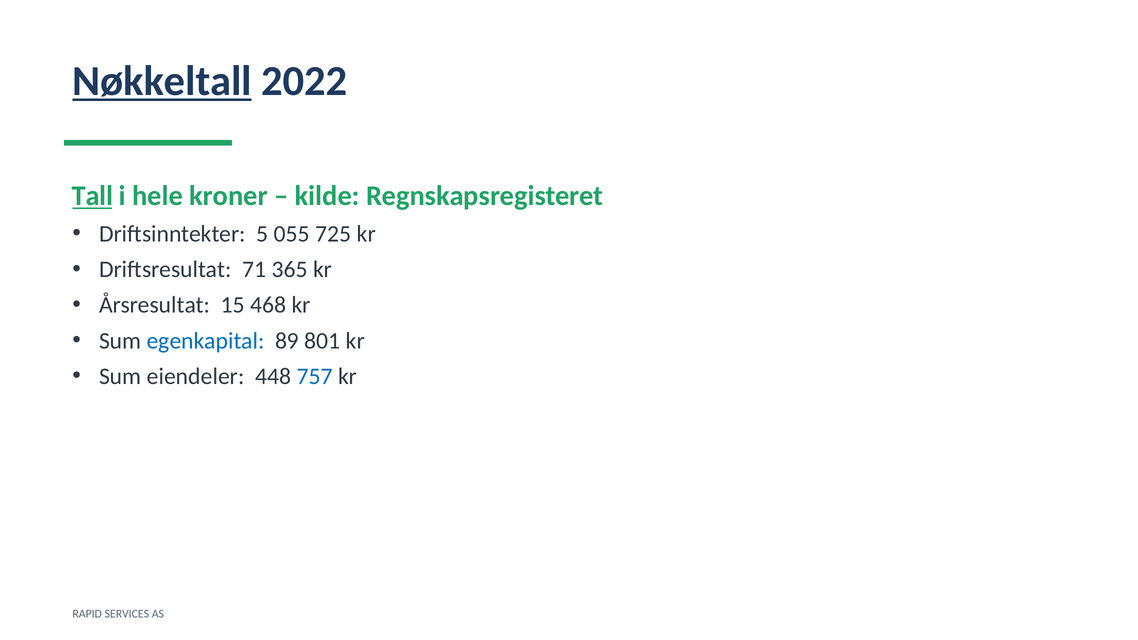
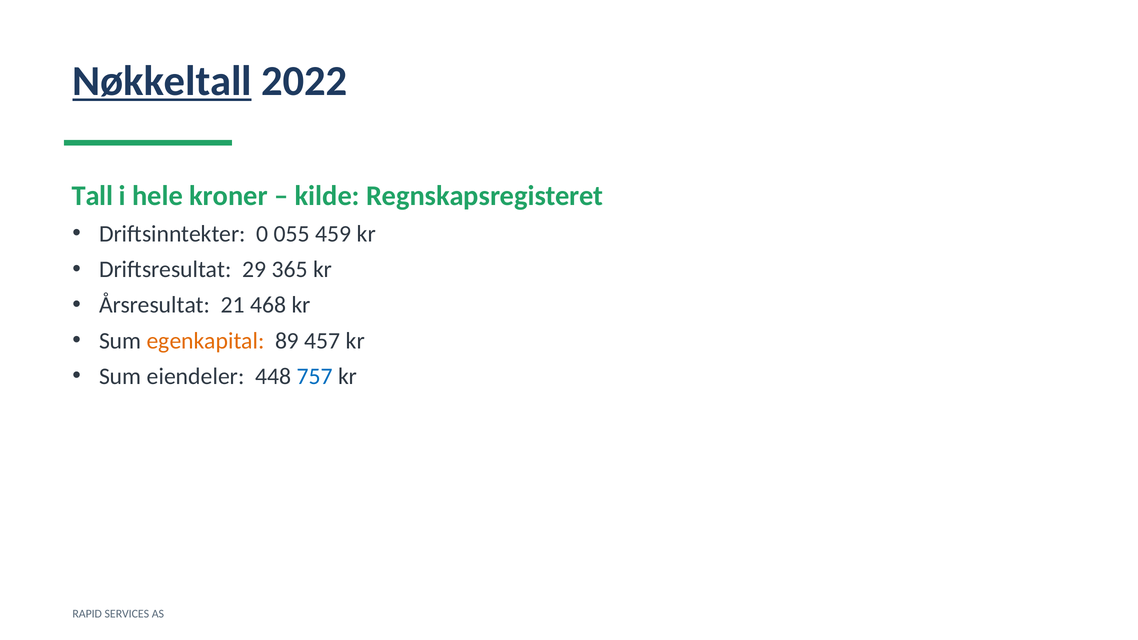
Tall underline: present -> none (92, 196)
5: 5 -> 0 (262, 234)
725: 725 -> 459 (333, 234)
71: 71 -> 29 (254, 270)
15: 15 -> 21 (233, 305)
egenkapital colour: blue -> orange (206, 341)
801: 801 -> 457 (322, 341)
